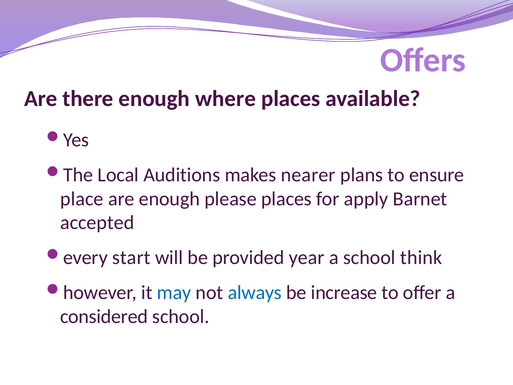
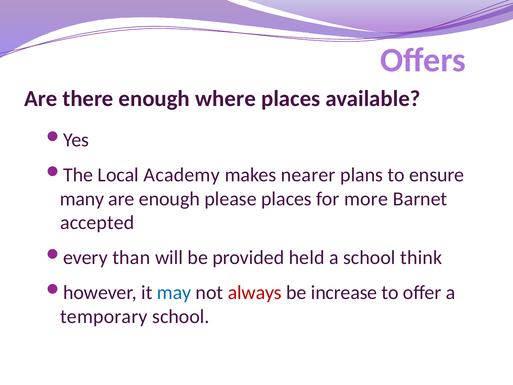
Auditions: Auditions -> Academy (182, 175)
place: place -> many (82, 199)
apply: apply -> more (366, 199)
start: start -> than (131, 258)
year: year -> held (307, 258)
always colour: blue -> red (255, 292)
considered: considered -> temporary (104, 316)
